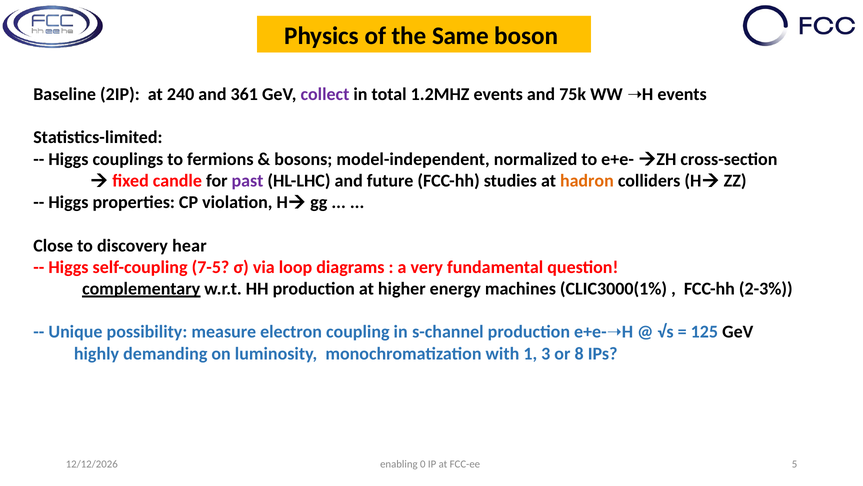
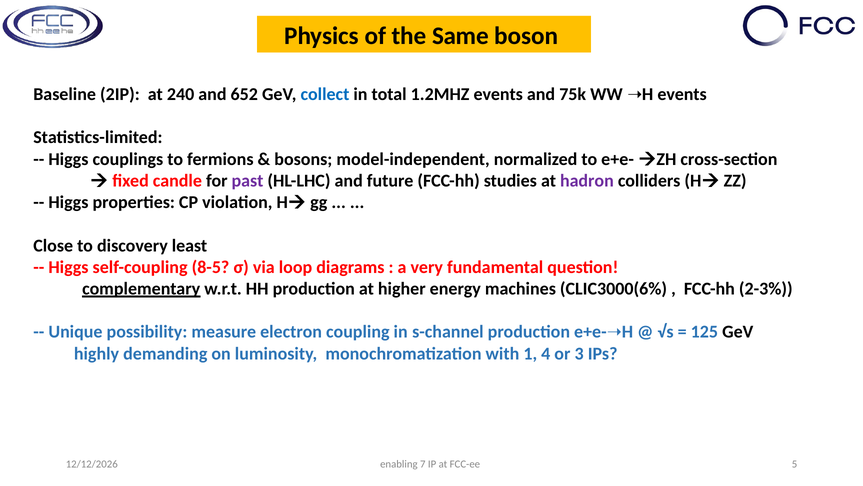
361: 361 -> 652 (244, 94)
collect colour: purple -> blue (325, 94)
hadron colour: orange -> purple (587, 181)
hear: hear -> least (190, 245)
7-5: 7-5 -> 8-5 (210, 267)
CLIC3000(1%: CLIC3000(1% -> CLIC3000(6% (613, 288)
3: 3 -> 4 (546, 353)
8: 8 -> 3 (579, 353)
0: 0 -> 7 (423, 463)
